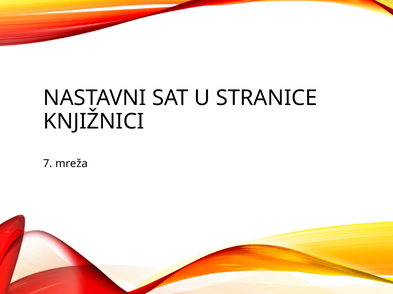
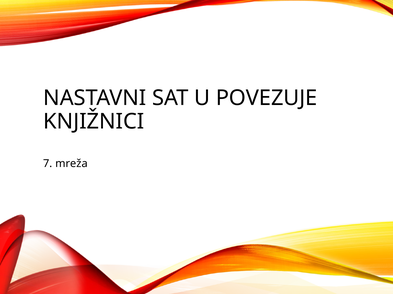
STRANICE: STRANICE -> POVEZUJE (267, 98)
